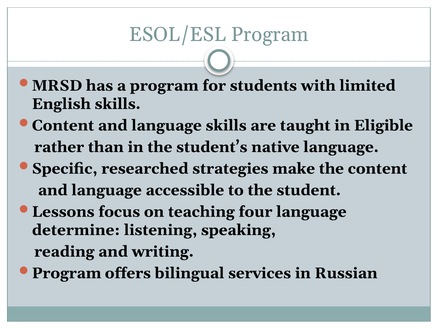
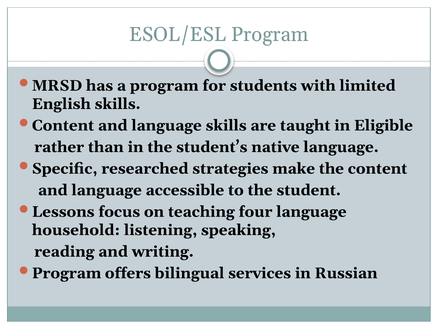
determine: determine -> household (76, 230)
